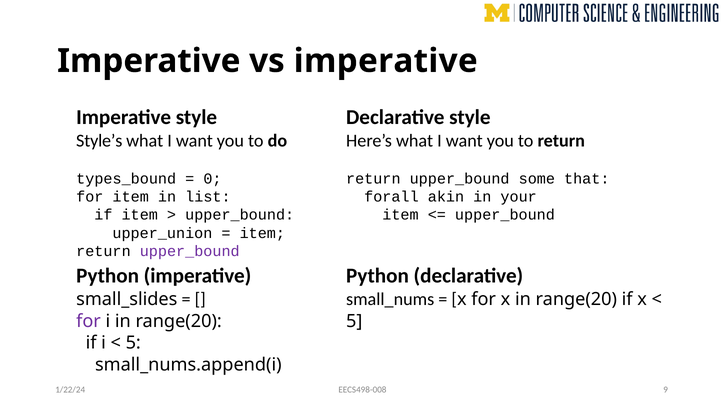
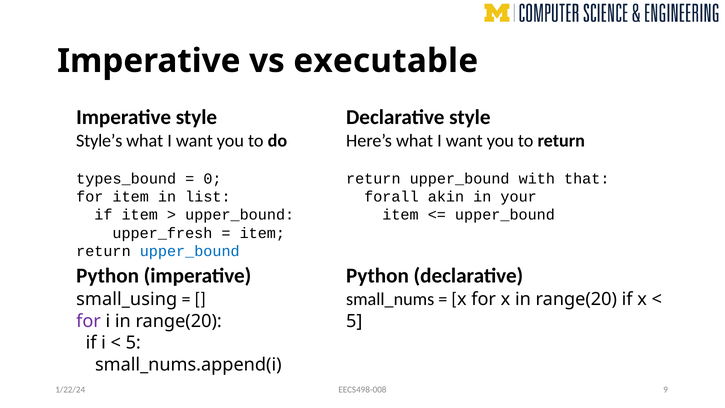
vs imperative: imperative -> executable (386, 61)
some: some -> with (537, 179)
upper_union: upper_union -> upper_fresh (162, 233)
upper_bound colour: purple -> blue (190, 251)
small_slides: small_slides -> small_using (127, 299)
